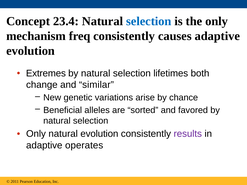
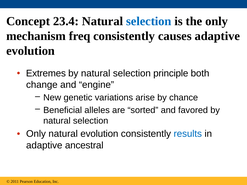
lifetimes: lifetimes -> principle (171, 73)
similar: similar -> engine (96, 85)
results colour: purple -> blue (188, 134)
operates: operates -> ancestral (84, 146)
